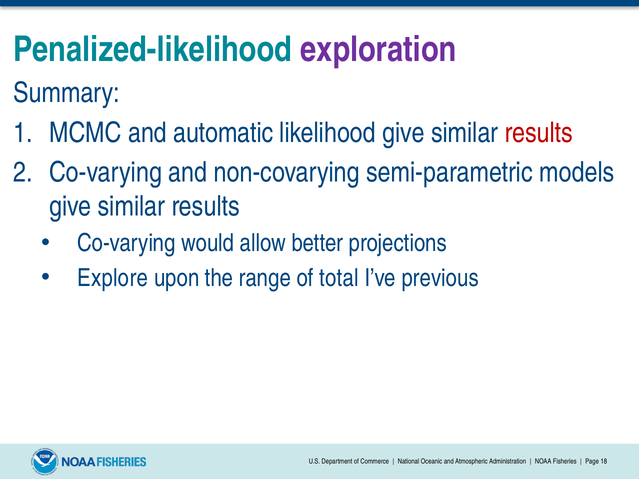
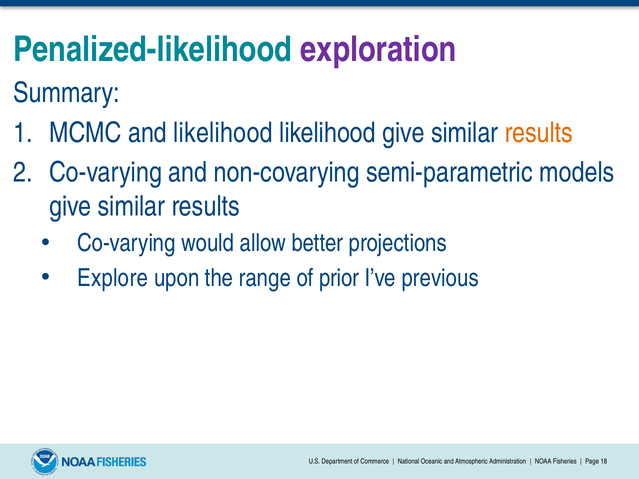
and automatic: automatic -> likelihood (223, 133)
results colour: red -> orange (539, 133)
total: total -> prior (339, 278)
